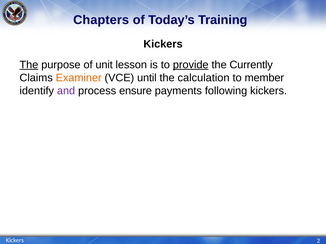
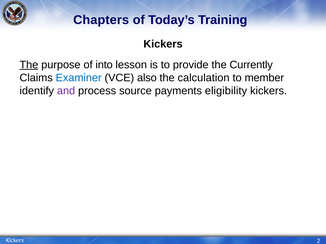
unit: unit -> into (104, 65)
provide underline: present -> none (191, 65)
Examiner colour: orange -> blue (79, 78)
until: until -> also (147, 78)
ensure: ensure -> source (135, 91)
following: following -> eligibility (226, 91)
